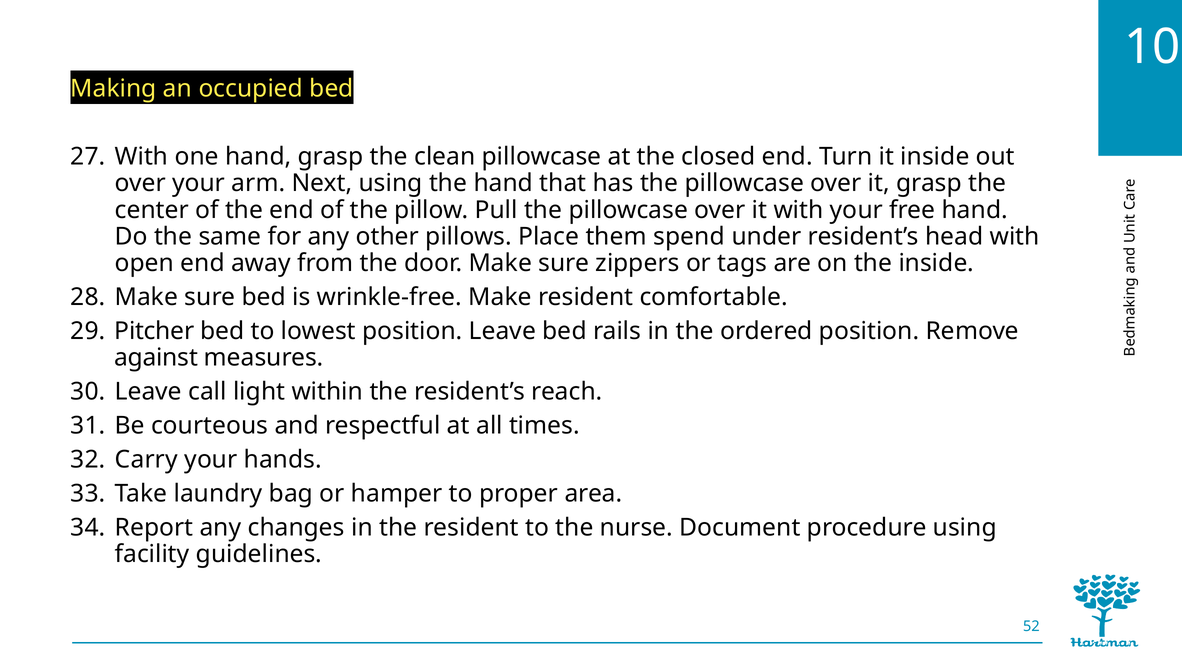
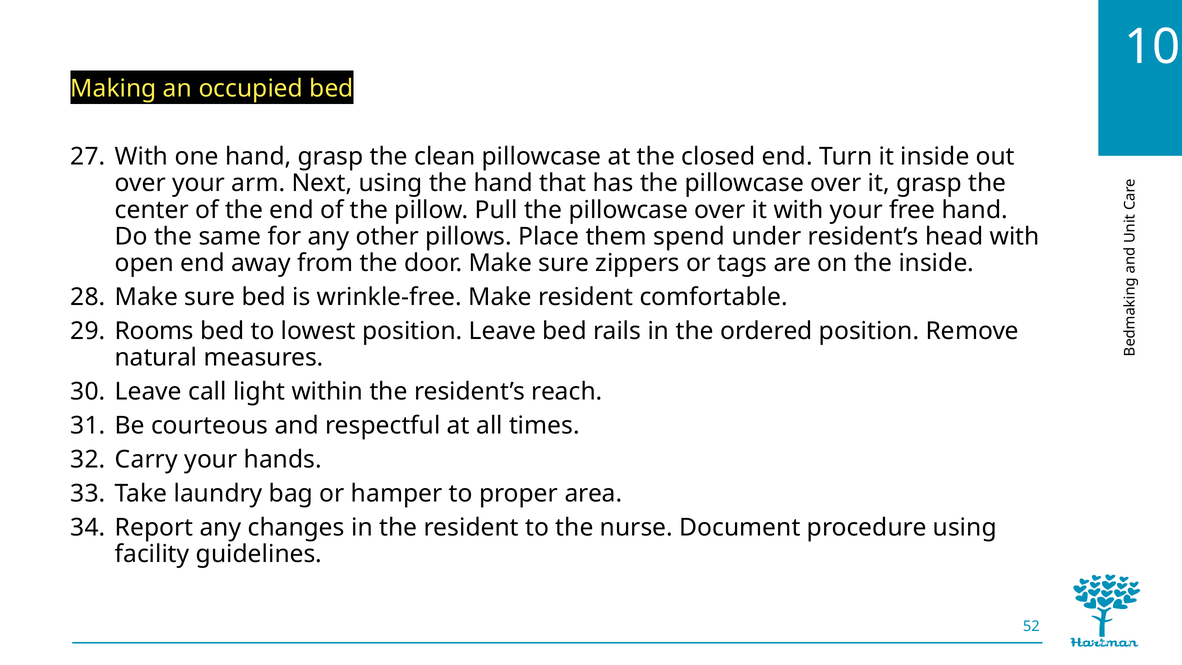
Pitcher: Pitcher -> Rooms (154, 331)
against: against -> natural (156, 358)
